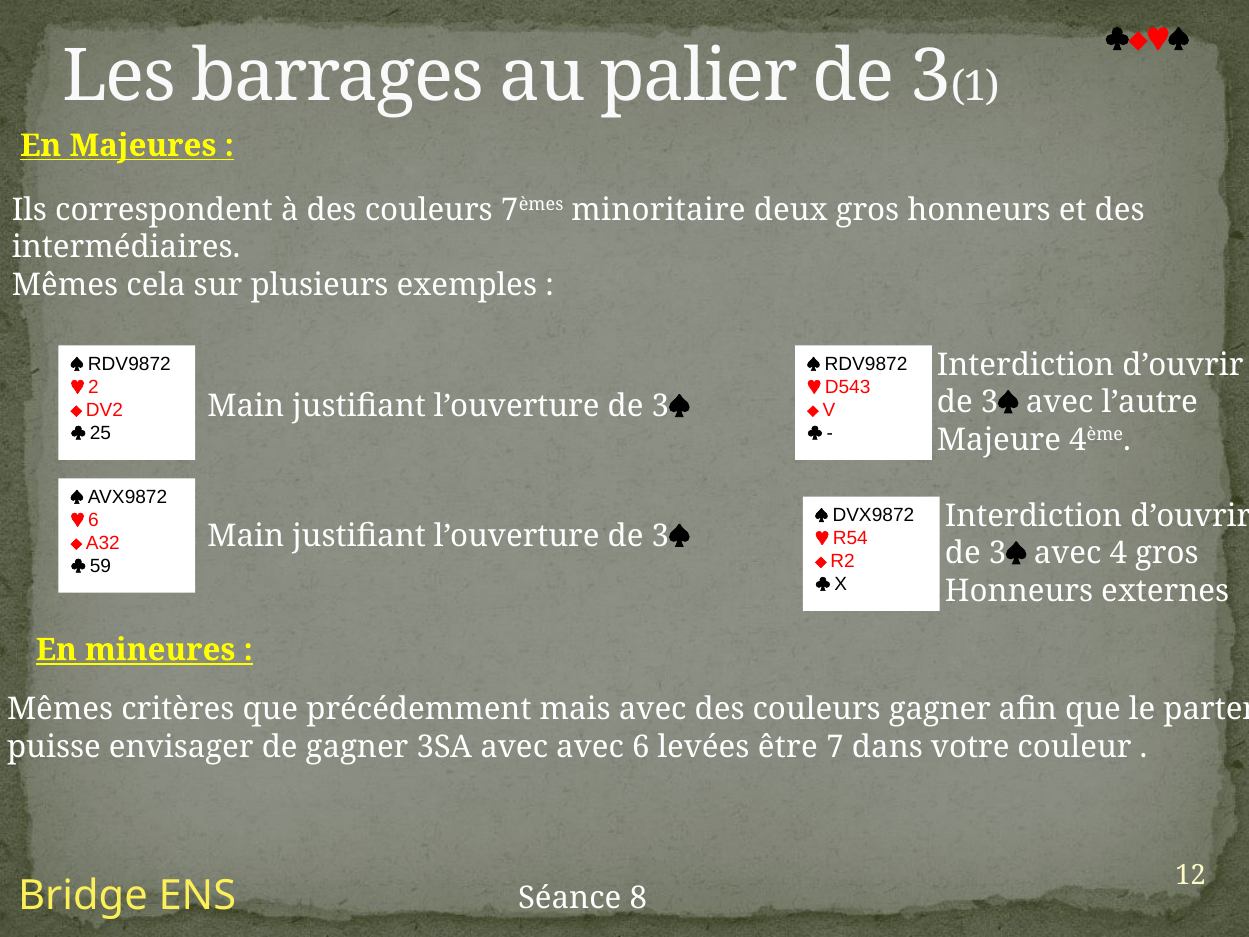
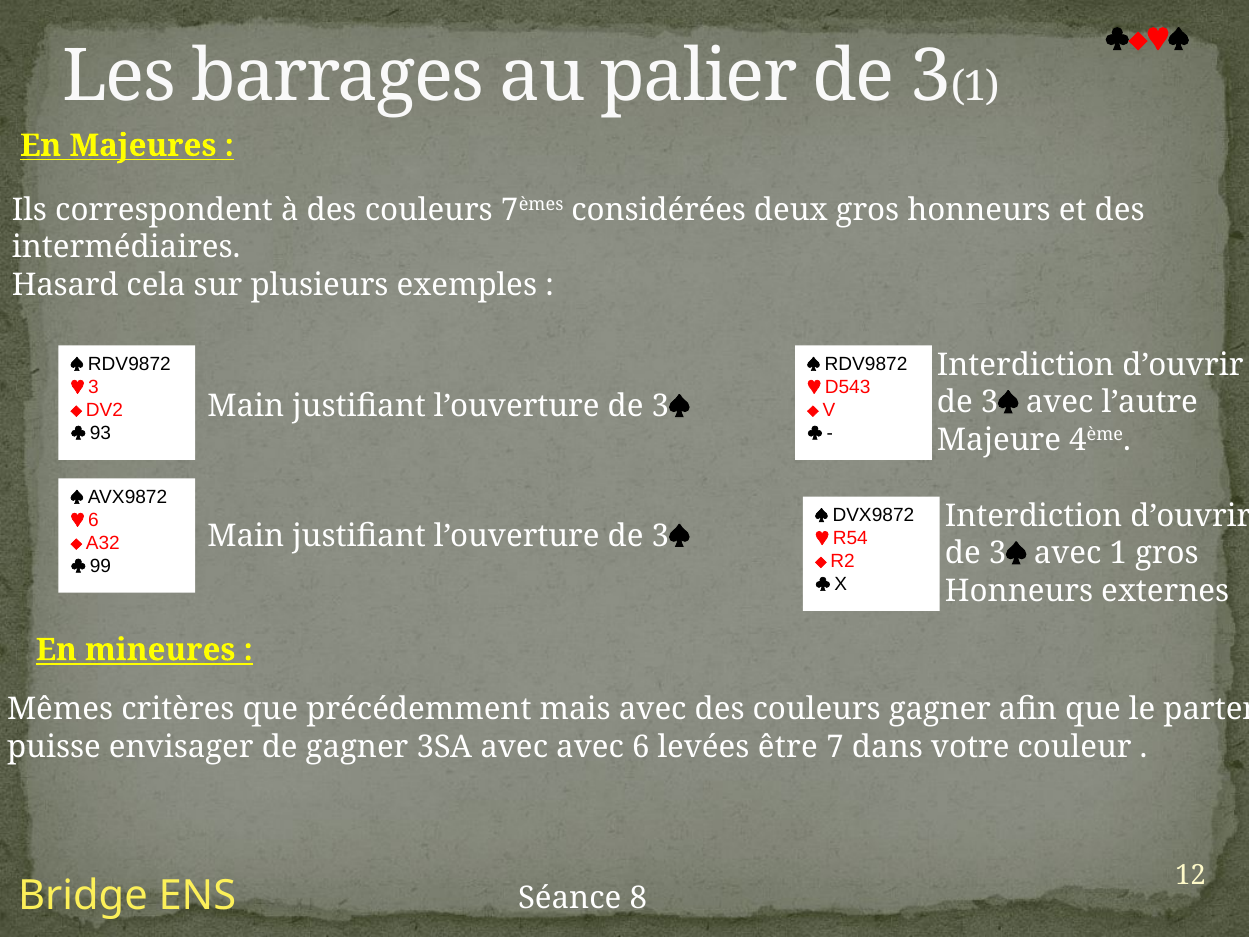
minoritaire: minoritaire -> considérées (659, 210)
Mêmes: Mêmes -> Hasard (65, 285)
2: 2 -> 3 (94, 387)
25: 25 -> 93 (100, 433)
avec 4: 4 -> 1 (1118, 553)
59: 59 -> 99 (100, 566)
